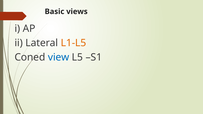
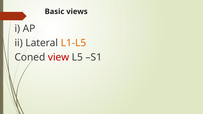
view colour: blue -> red (59, 57)
